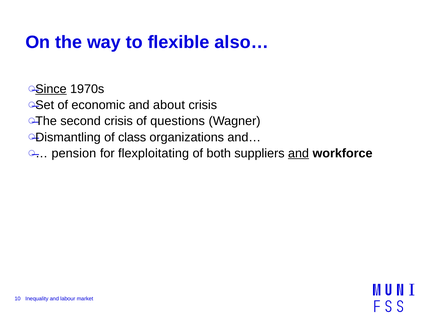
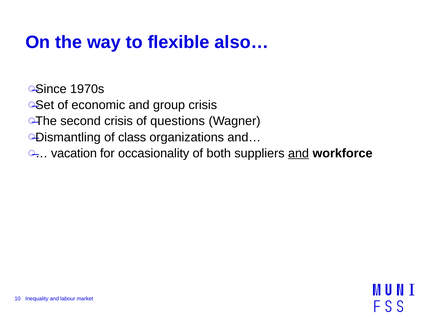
Since underline: present -> none (51, 89)
about: about -> group (169, 105)
pension: pension -> vacation (74, 154)
flexploitating: flexploitating -> occasionality (154, 154)
